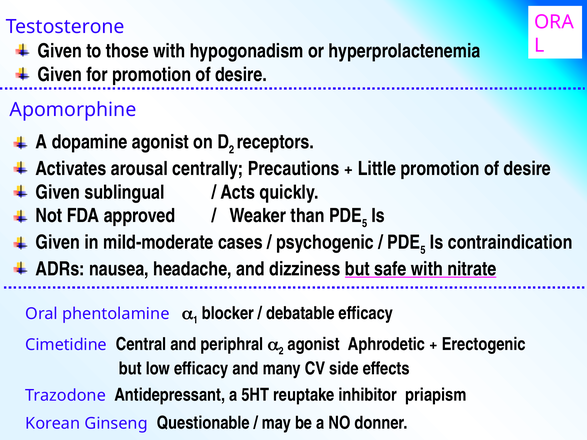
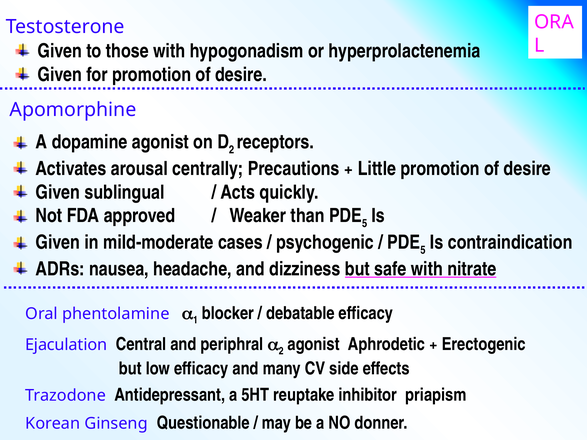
Cimetidine: Cimetidine -> Ejaculation (66, 345)
